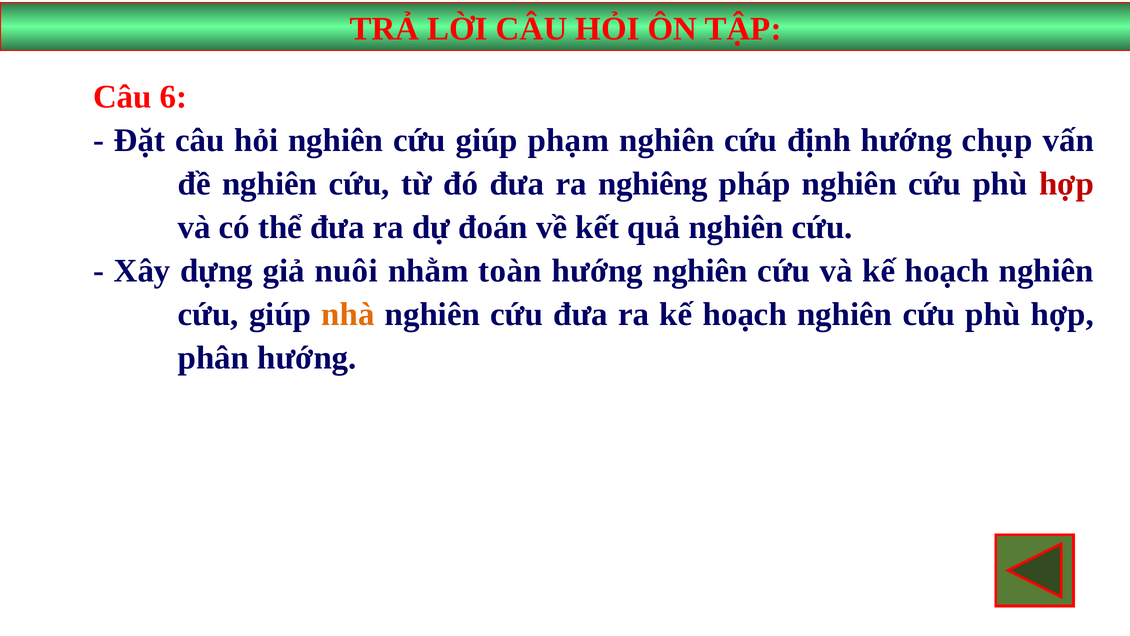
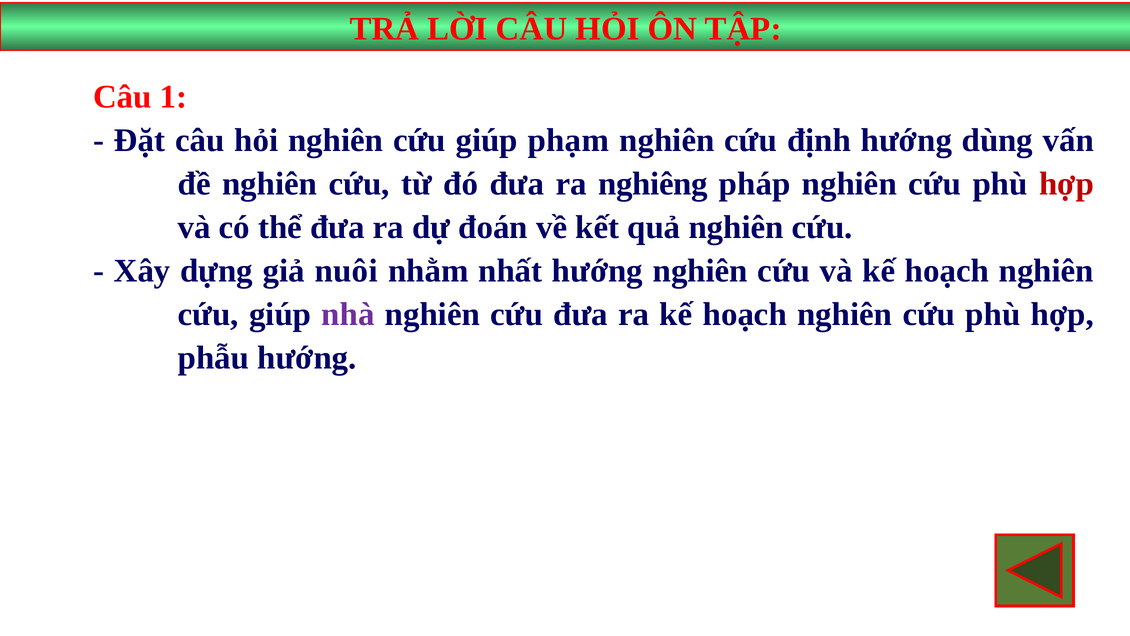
6: 6 -> 1 (173, 97)
chụp: chụp -> dùng (997, 140)
toàn: toàn -> nhất (510, 271)
nhà colour: orange -> purple (348, 314)
phân: phân -> phẫu (214, 358)
